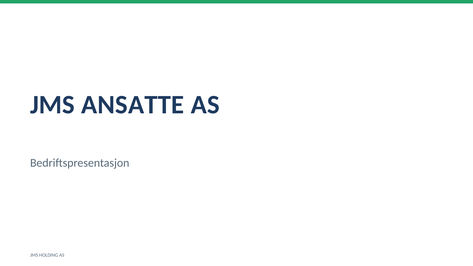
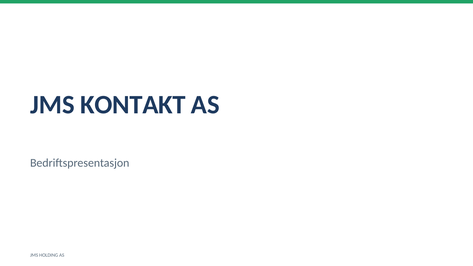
ANSATTE: ANSATTE -> KONTAKT (133, 105)
